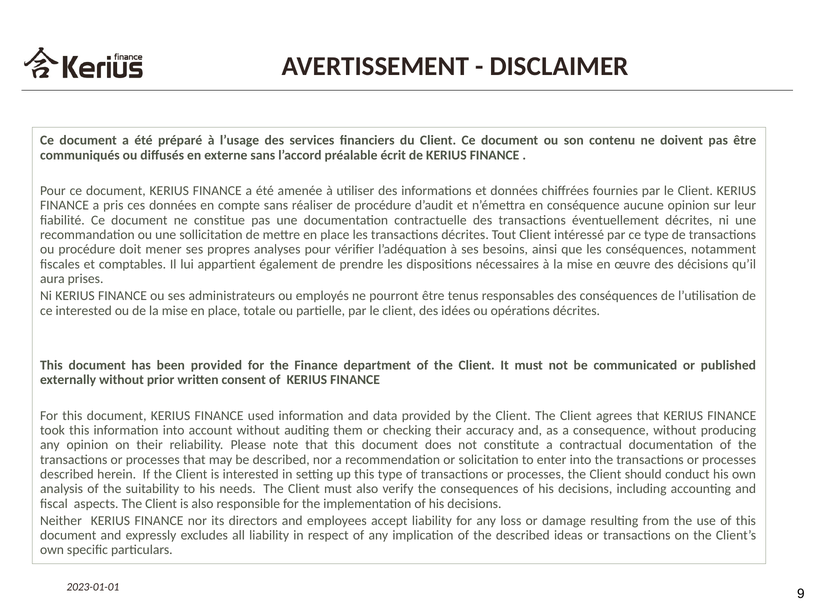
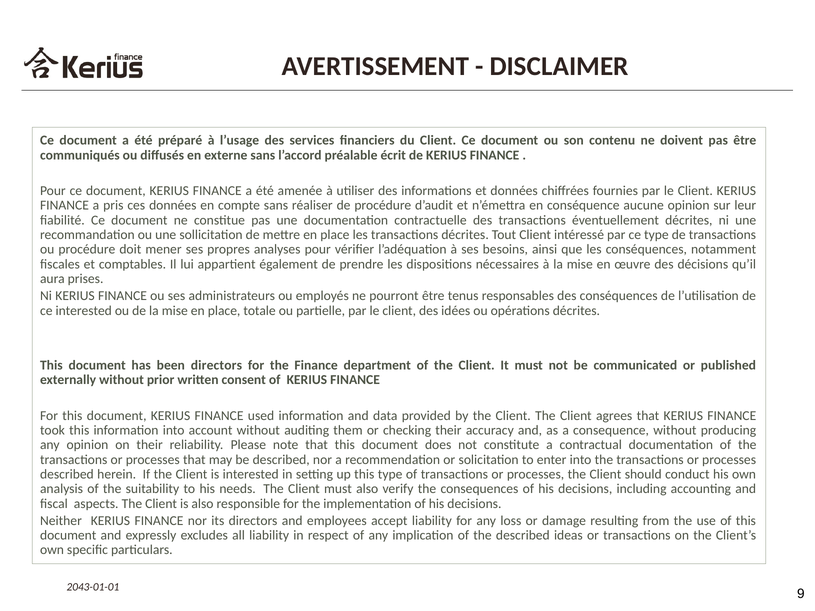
been provided: provided -> directors (216, 365)
2023-01-01: 2023-01-01 -> 2043-01-01 (93, 587)
